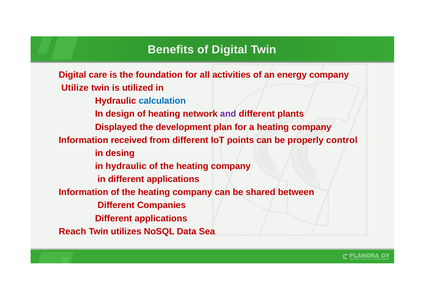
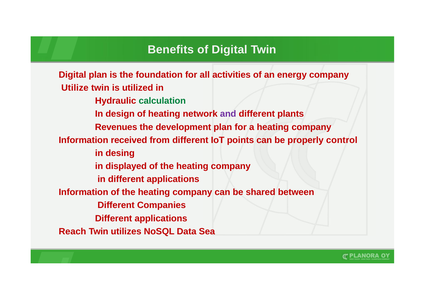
Digital care: care -> plan (98, 75)
calculation colour: blue -> green (162, 101)
Displayed: Displayed -> Revenues (116, 127)
hydraulic: hydraulic -> displayed (126, 166)
